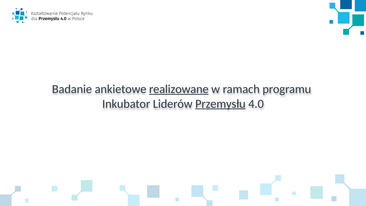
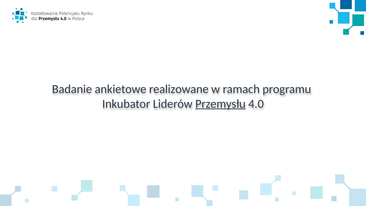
realizowane underline: present -> none (179, 89)
